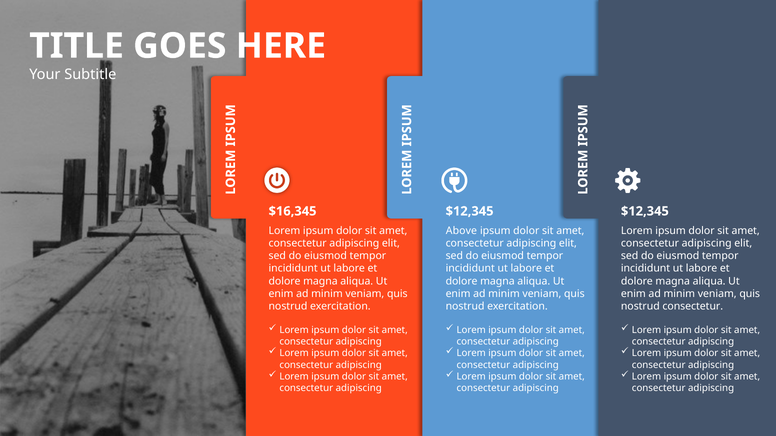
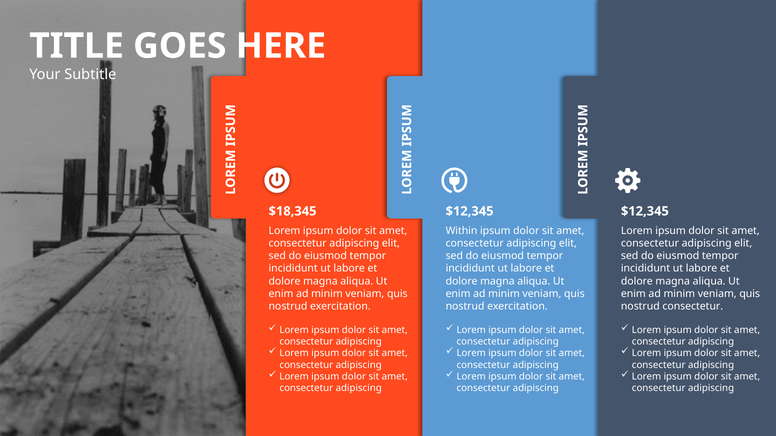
$16,345: $16,345 -> $18,345 (293, 211)
Above: Above -> Within (462, 231)
